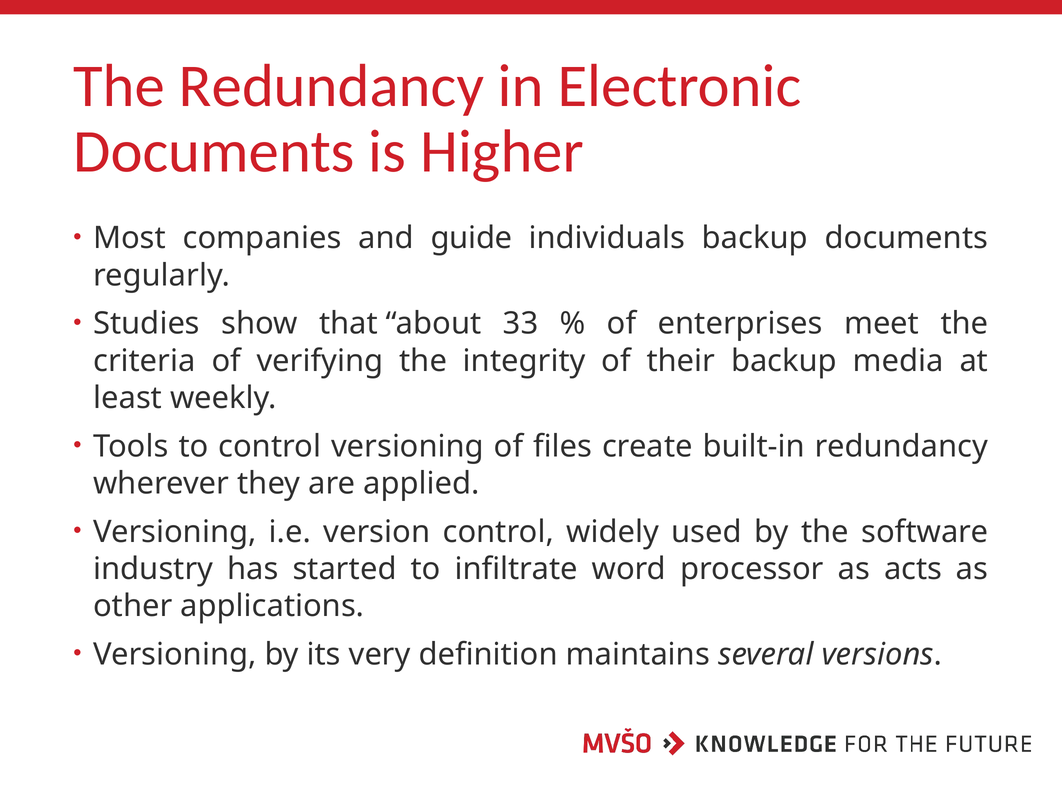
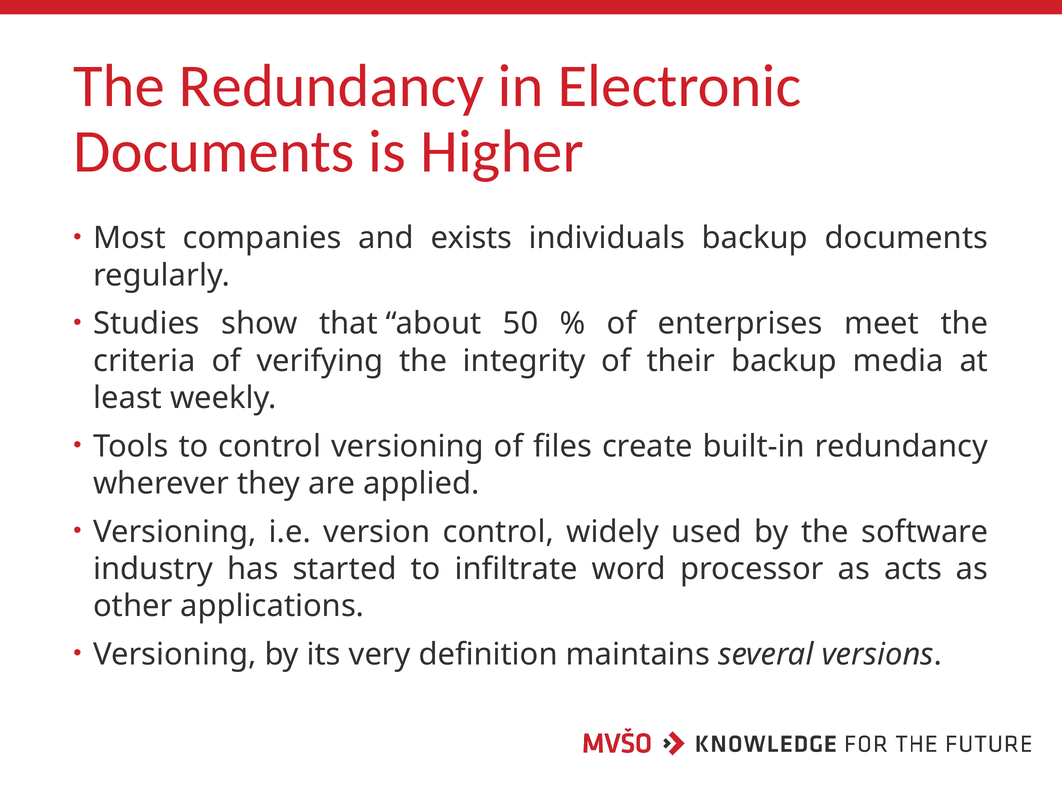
guide: guide -> exists (471, 238)
33: 33 -> 50 (521, 324)
